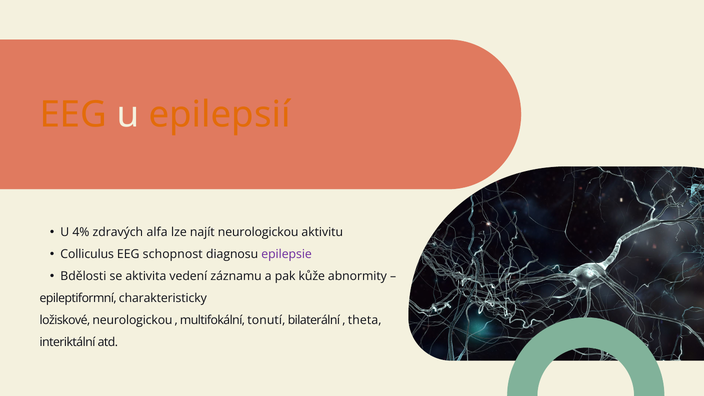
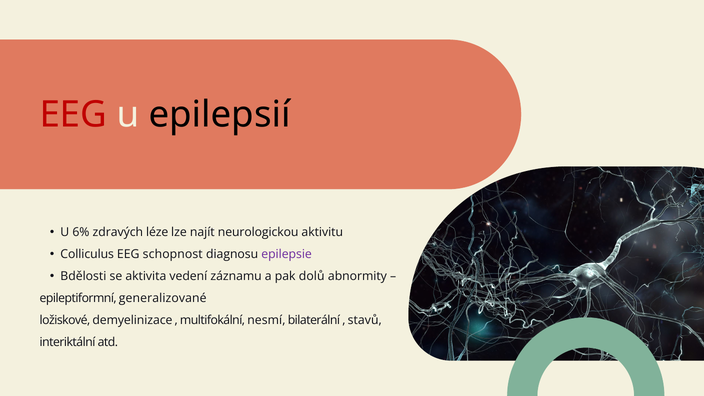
EEG colour: orange -> red (73, 115)
epilepsií colour: orange -> black (220, 115)
4%: 4% -> 6% (81, 232)
alfa: alfa -> léze (157, 232)
kůže: kůže -> dolů (312, 276)
charakteristicky: charakteristicky -> generalizované (163, 298)
ložiskové neurologickou: neurologickou -> demyelinizace (132, 320)
tonutí: tonutí -> nesmí (266, 320)
theta: theta -> stavů (365, 320)
